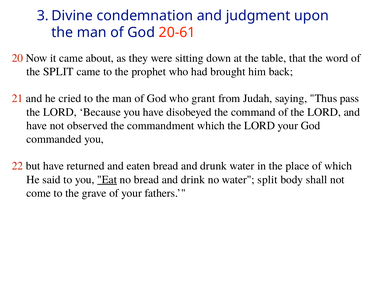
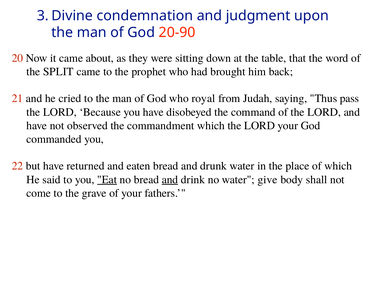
20-61: 20-61 -> 20-90 (177, 33)
grant: grant -> royal (203, 98)
and underline: none -> present (170, 179)
water split: split -> give (267, 179)
